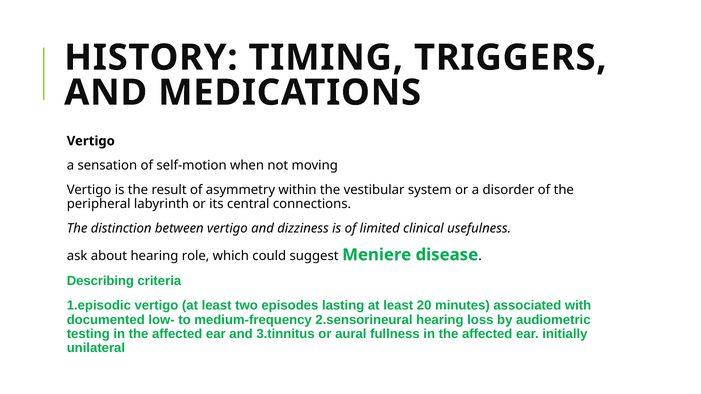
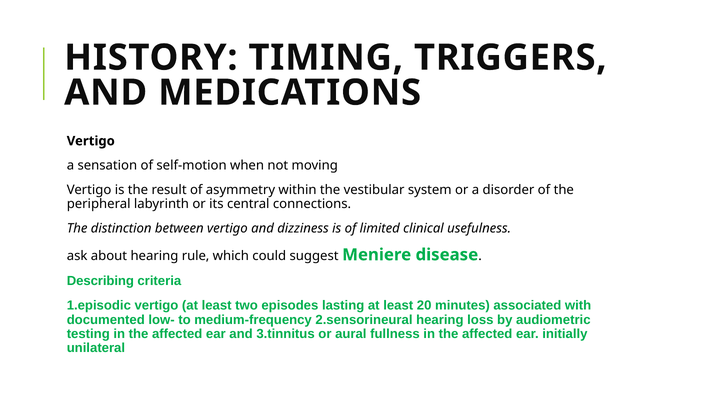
role: role -> rule (196, 256)
